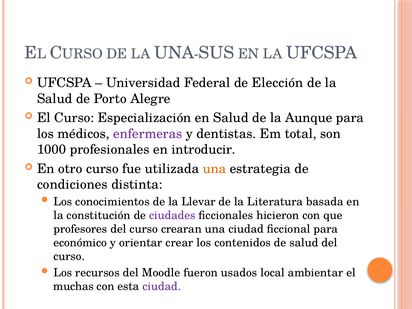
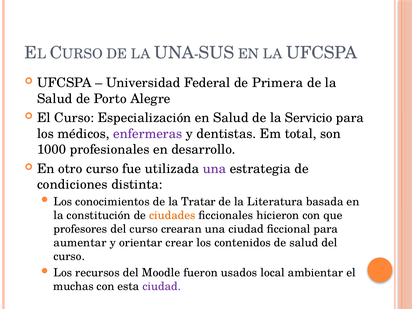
Elección: Elección -> Primera (278, 83)
Aunque: Aunque -> Servicio (309, 118)
introducir: introducir -> desarrollo (204, 150)
una colour: orange -> purple (214, 169)
Llevar: Llevar -> Tratar (198, 202)
ciudades colour: purple -> orange (172, 215)
económico: económico -> aumentar (80, 243)
